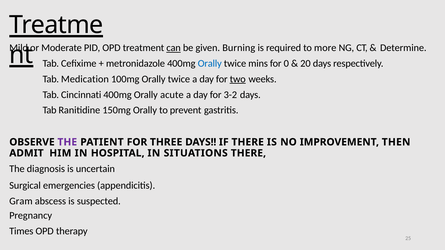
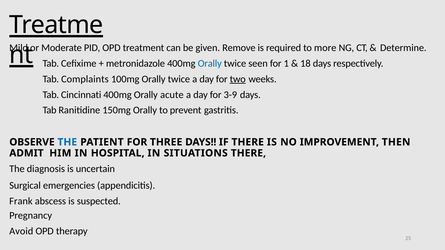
can underline: present -> none (174, 48)
Burning: Burning -> Remove (239, 48)
mins: mins -> seen (258, 64)
0: 0 -> 1 (286, 64)
20: 20 -> 18 (305, 64)
Medication: Medication -> Complaints (85, 79)
3-2: 3-2 -> 3-9 (230, 95)
THE colour: purple -> blue (67, 142)
Gram: Gram -> Frank (21, 201)
Times: Times -> Avoid (21, 231)
